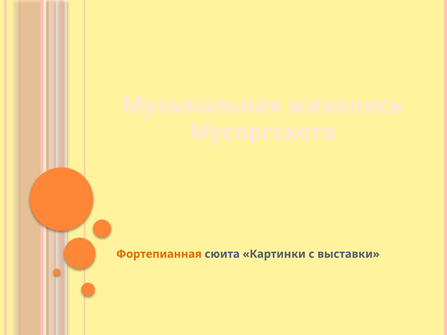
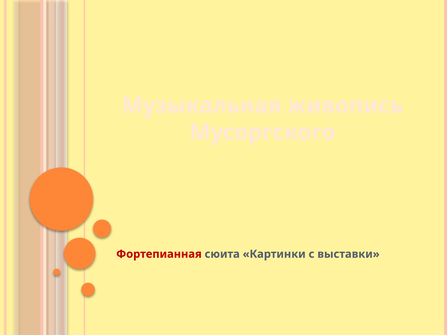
Фортепианная colour: orange -> red (159, 254)
